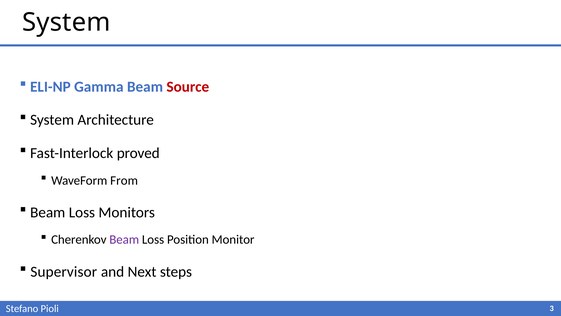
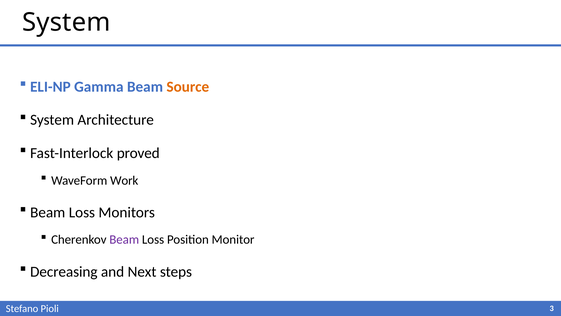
Source colour: red -> orange (188, 87)
From: From -> Work (124, 180)
Supervisor: Supervisor -> Decreasing (64, 271)
